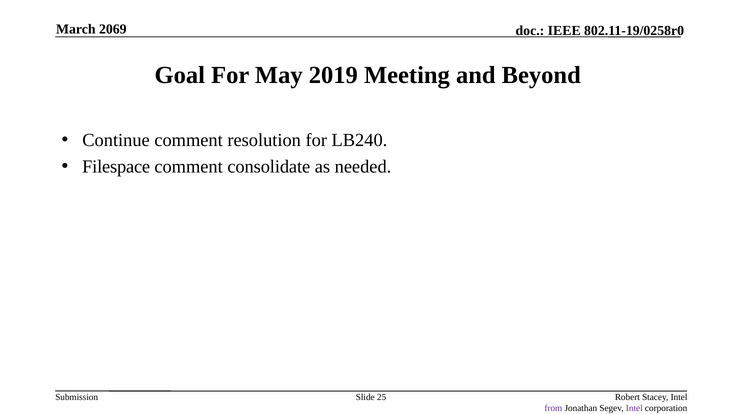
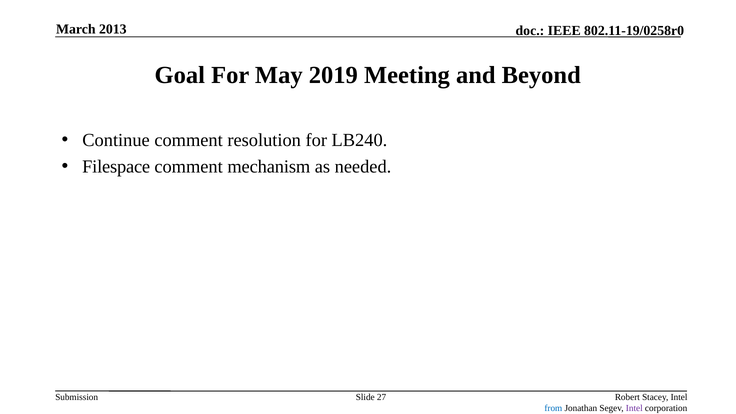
2069: 2069 -> 2013 (113, 29)
consolidate: consolidate -> mechanism (269, 167)
25: 25 -> 27 (382, 397)
from colour: purple -> blue (553, 408)
